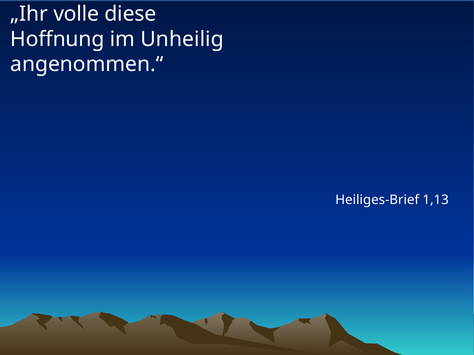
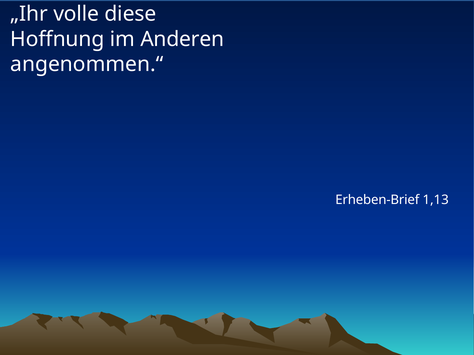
Unheilig: Unheilig -> Anderen (182, 39)
Heiliges-Brief: Heiliges-Brief -> Erheben-Brief (377, 200)
